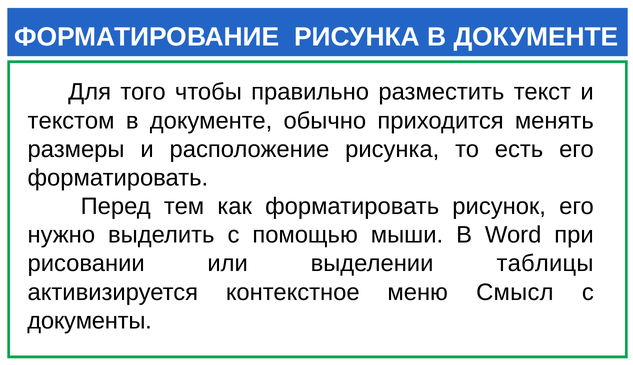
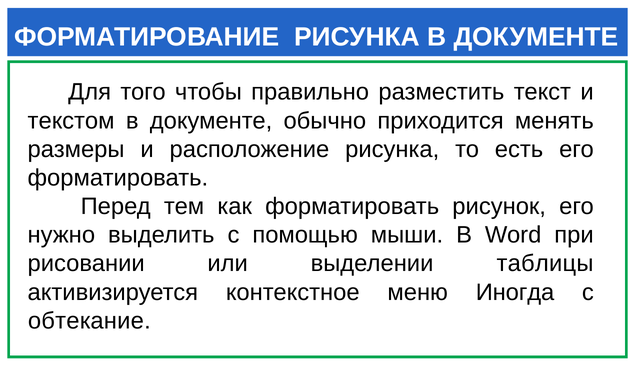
Смысл: Смысл -> Иногда (515, 292)
документы: документы -> обтекание (89, 321)
